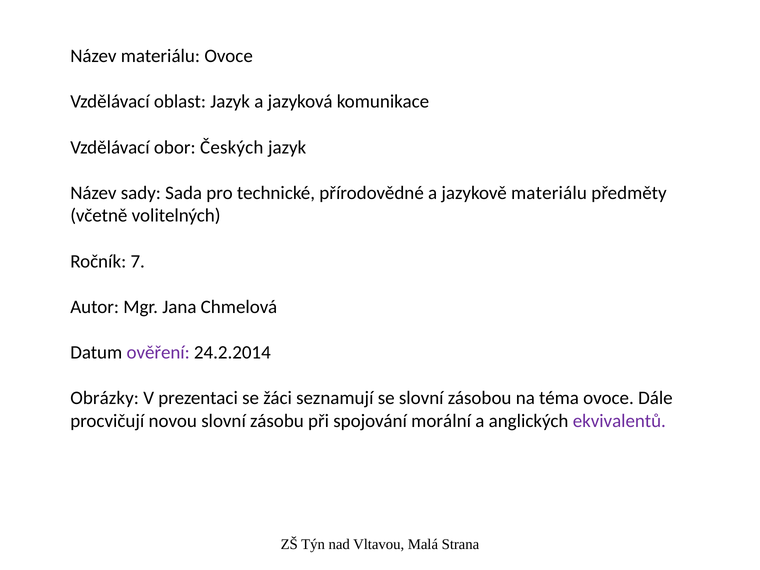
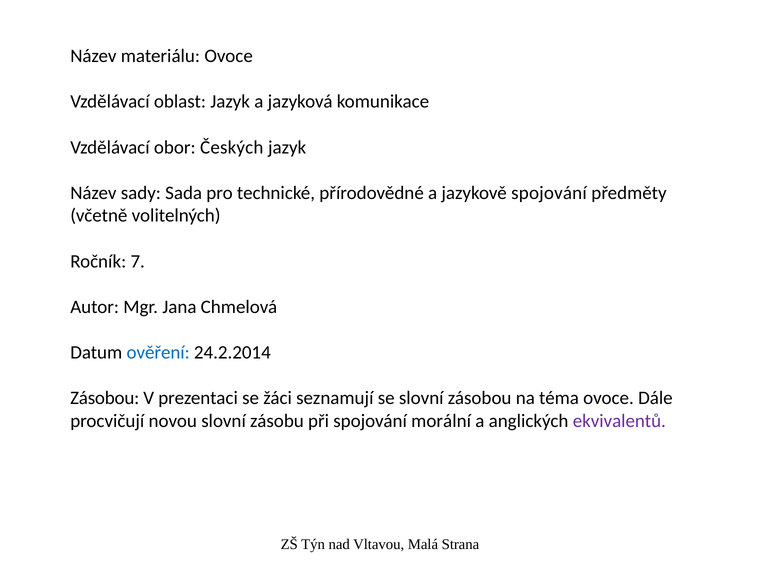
jazykově materiálu: materiálu -> spojování (549, 193)
ověření colour: purple -> blue (158, 352)
Obrázky: Obrázky -> Zásobou (105, 398)
